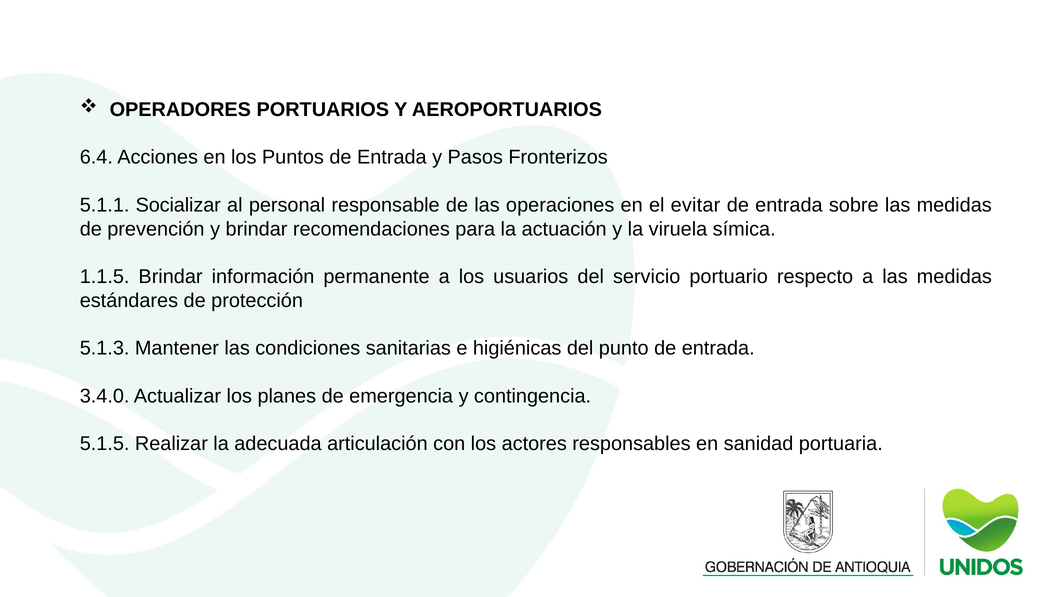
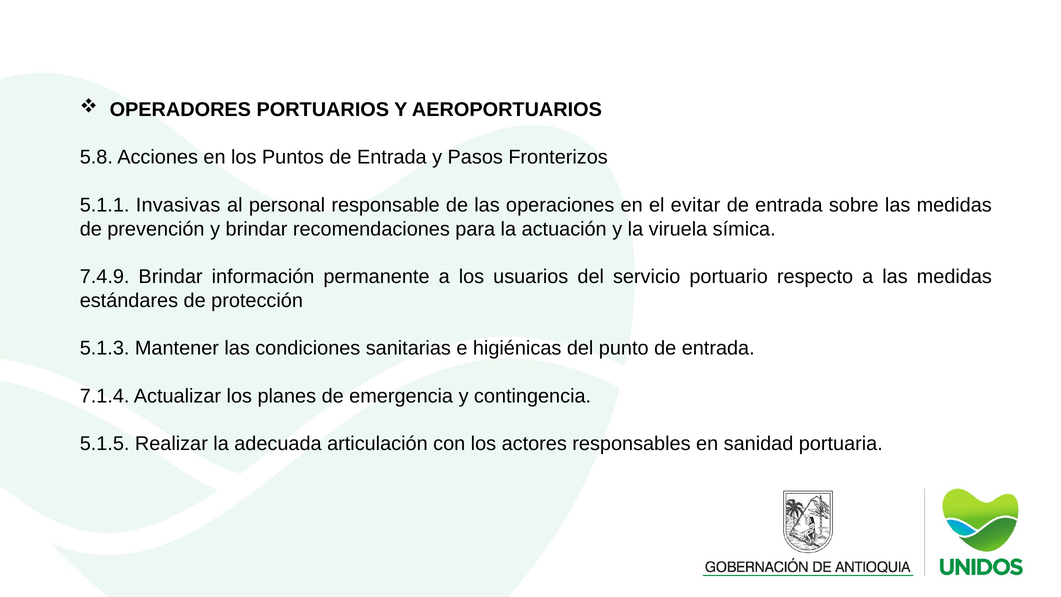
6.4: 6.4 -> 5.8 (96, 157)
Socializar: Socializar -> Invasivas (178, 205)
1.1.5: 1.1.5 -> 7.4.9 (105, 277)
3.4.0: 3.4.0 -> 7.1.4 (105, 396)
